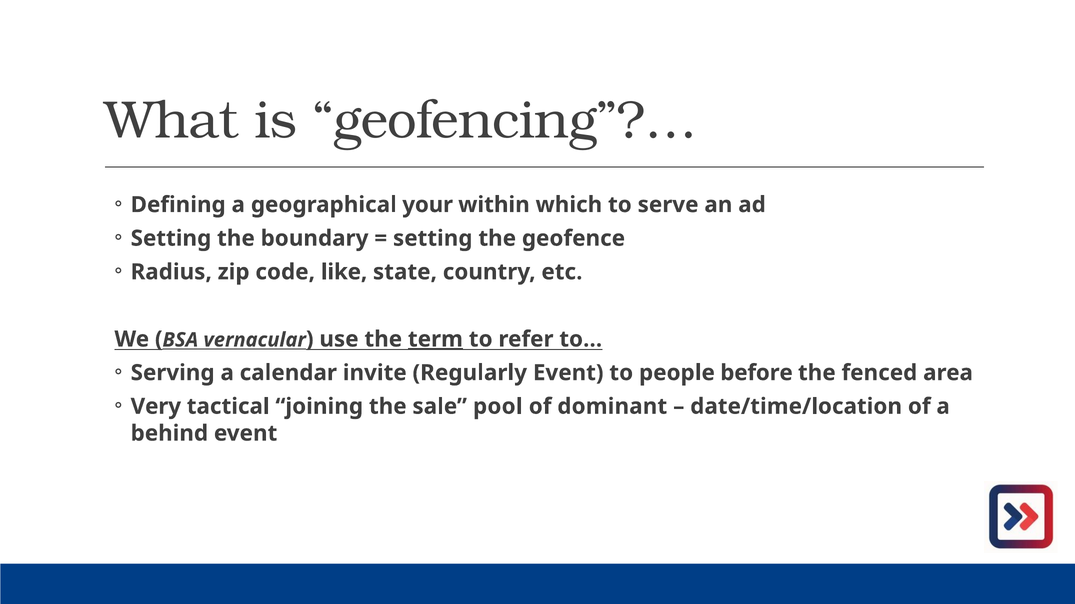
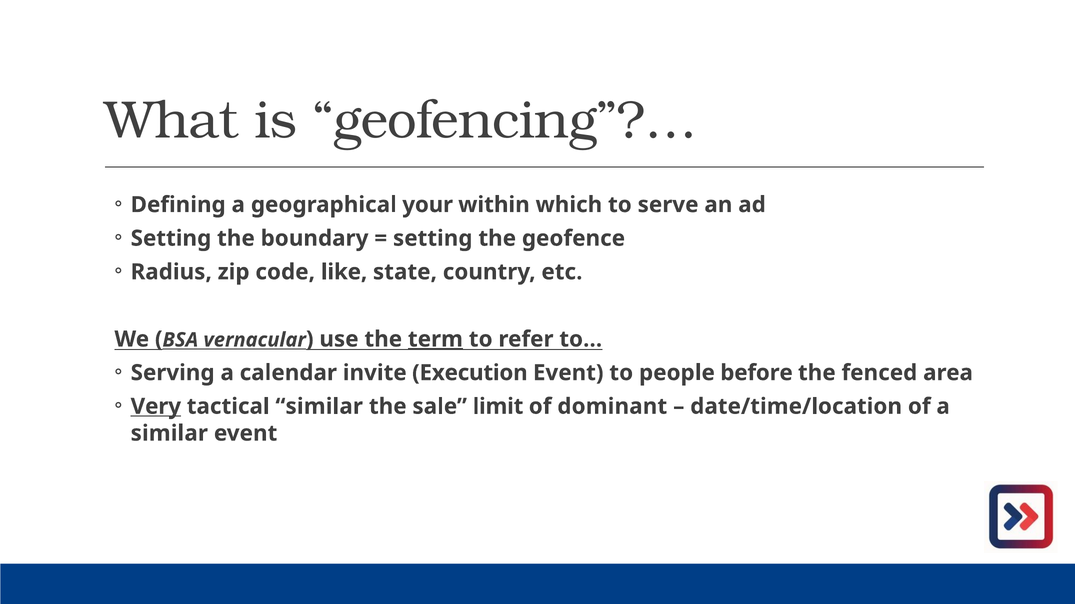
Regularly: Regularly -> Execution (470, 373)
Very underline: none -> present (156, 407)
tactical joining: joining -> similar (319, 407)
pool: pool -> limit (498, 407)
behind: behind -> similar (169, 434)
